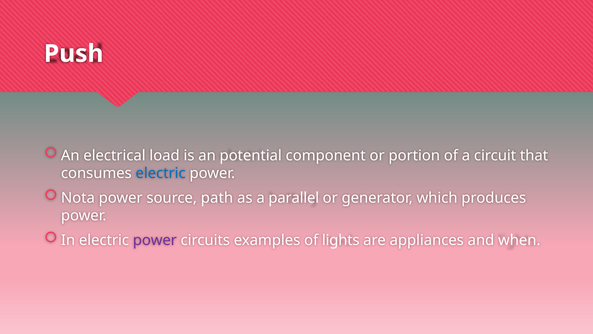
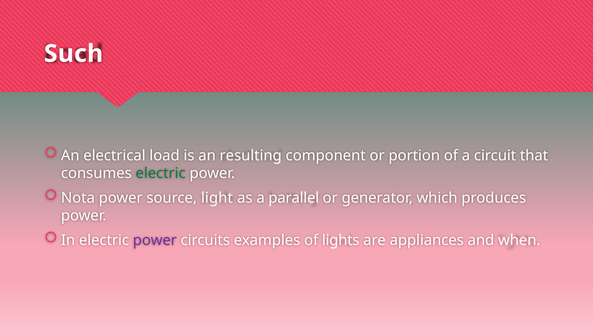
Push: Push -> Such (74, 54)
potential: potential -> resulting (251, 155)
electric colour: blue -> green (161, 173)
path: path -> light (217, 198)
